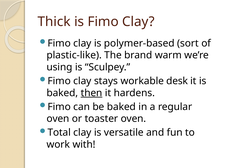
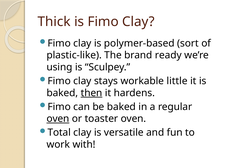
warm: warm -> ready (168, 55)
desk: desk -> little (177, 81)
oven underline: none -> present (58, 119)
